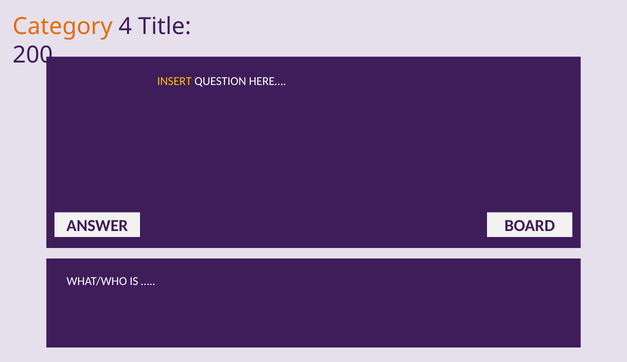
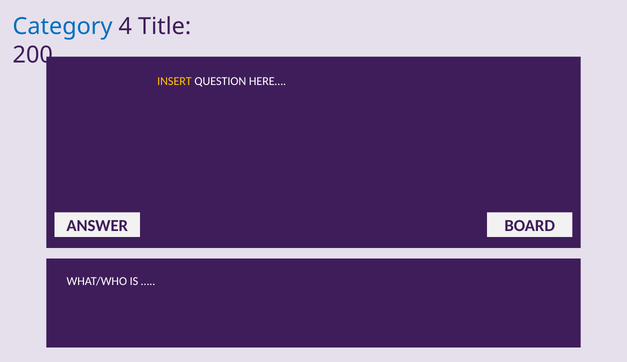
Category colour: orange -> blue (63, 27)
